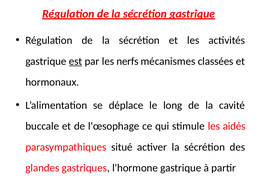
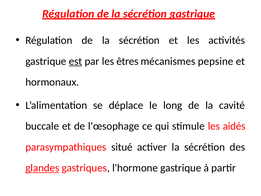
nerfs: nerfs -> êtres (127, 61)
classées: classées -> pepsine (216, 61)
glandes underline: none -> present (42, 168)
